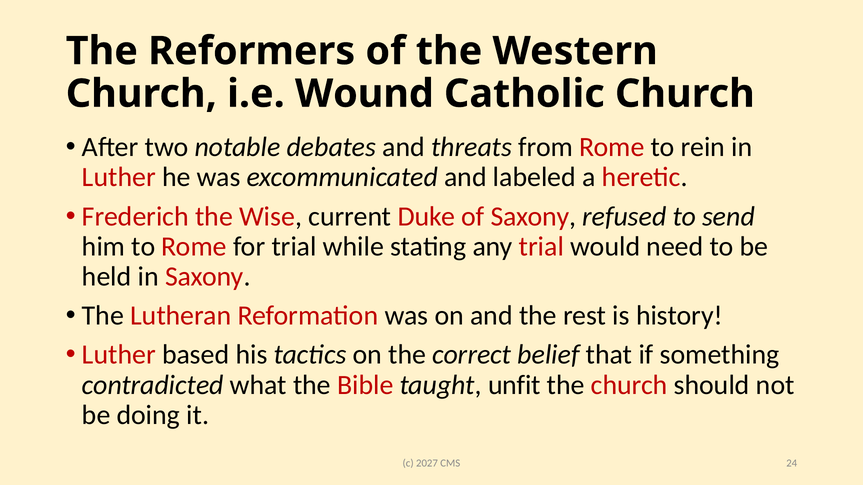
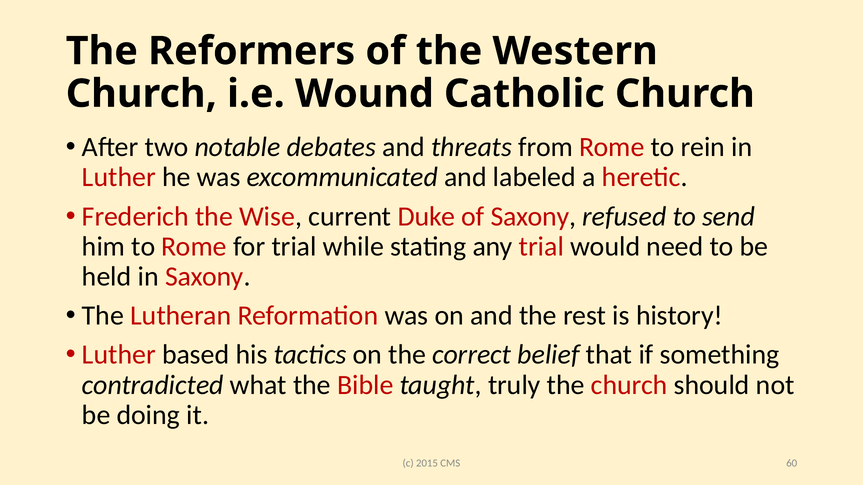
unfit: unfit -> truly (514, 385)
2027: 2027 -> 2015 (427, 463)
24: 24 -> 60 (792, 463)
